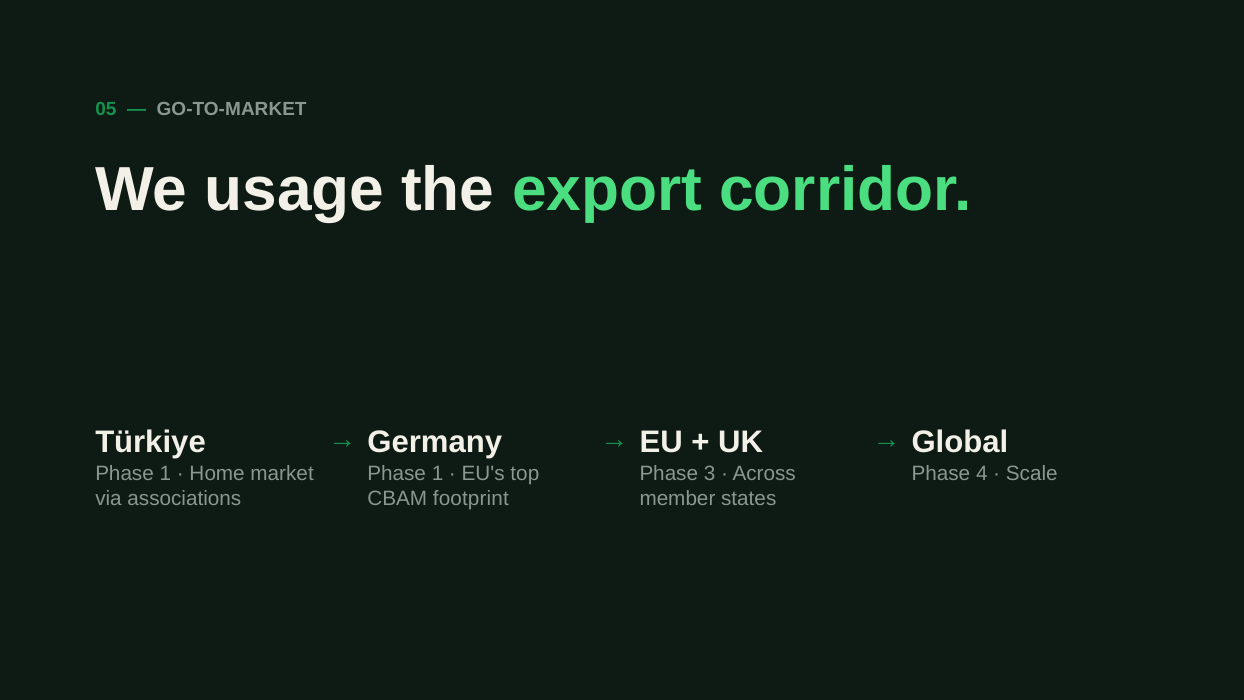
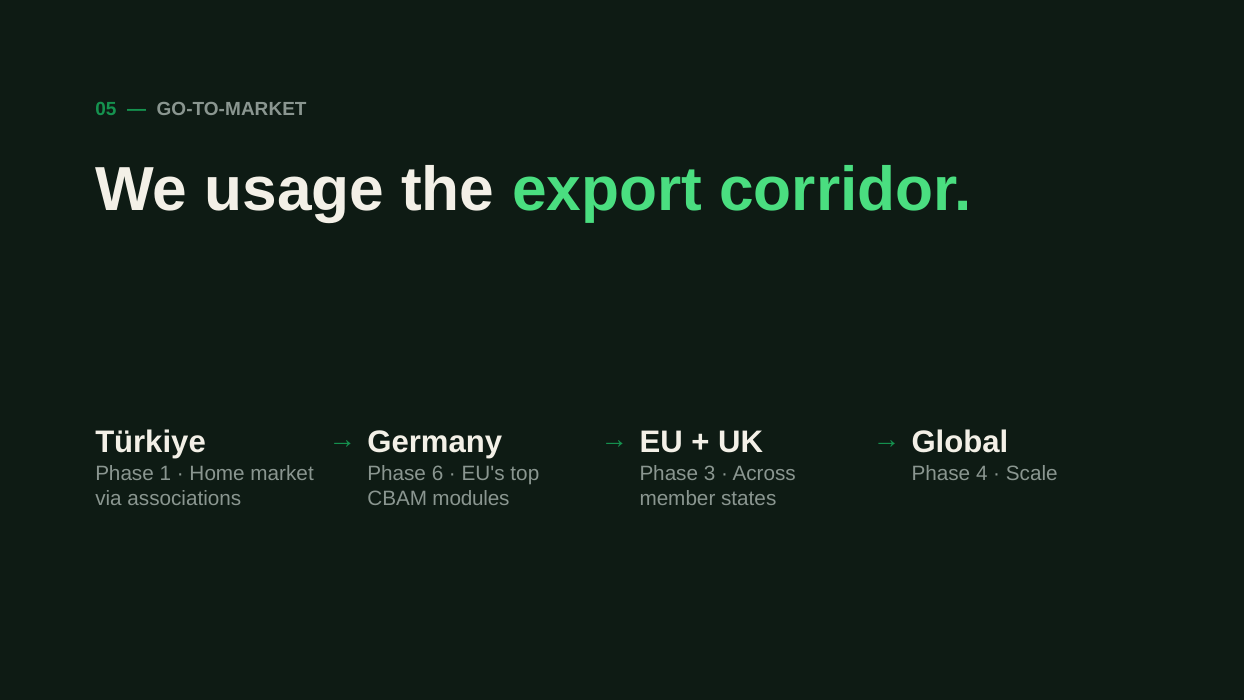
1: 1 -> 6 (438, 474)
footprint: footprint -> modules (471, 498)
